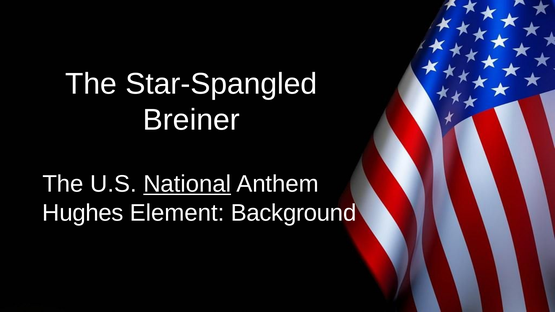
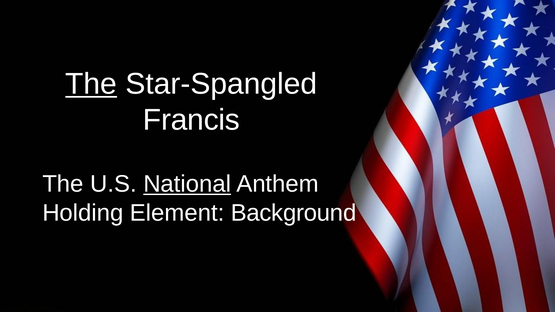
The underline: none -> present (91, 84)
Breiner: Breiner -> Francis (191, 120)
Hughes: Hughes -> Holding (83, 213)
